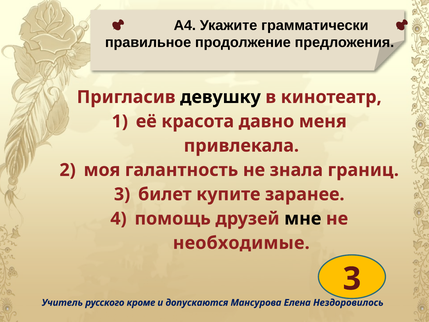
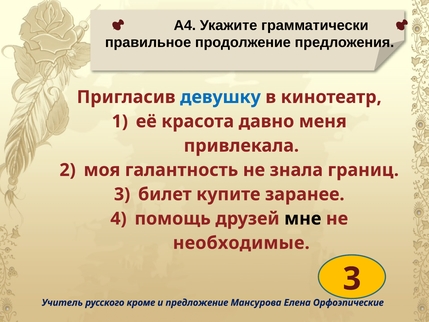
девушку colour: black -> blue (220, 97)
допускаются: допускаются -> предложение (197, 302)
Нездоровилось: Нездоровилось -> Орфоэпические (348, 302)
